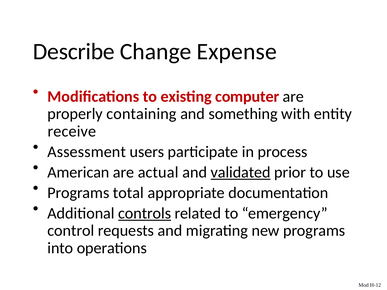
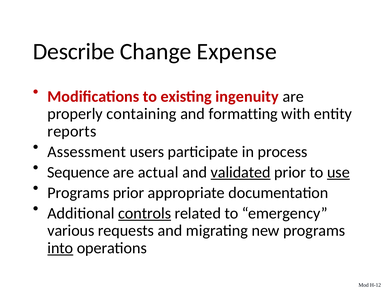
computer: computer -> ingenuity (247, 97)
something: something -> formatting (243, 114)
receive: receive -> reports (72, 131)
American: American -> Sequence (78, 172)
use underline: none -> present (338, 172)
Programs total: total -> prior (129, 193)
control: control -> various (71, 231)
into underline: none -> present (60, 248)
